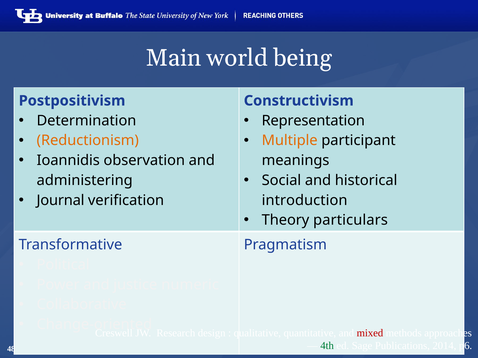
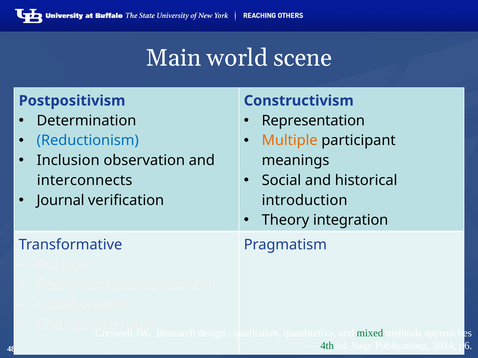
being: being -> scene (303, 58)
Reductionism colour: orange -> blue (88, 141)
Ioannidis: Ioannidis -> Inclusion (68, 161)
administering: administering -> interconnects (85, 181)
particulars: particulars -> integration (351, 220)
mixed colour: red -> green (370, 333)
